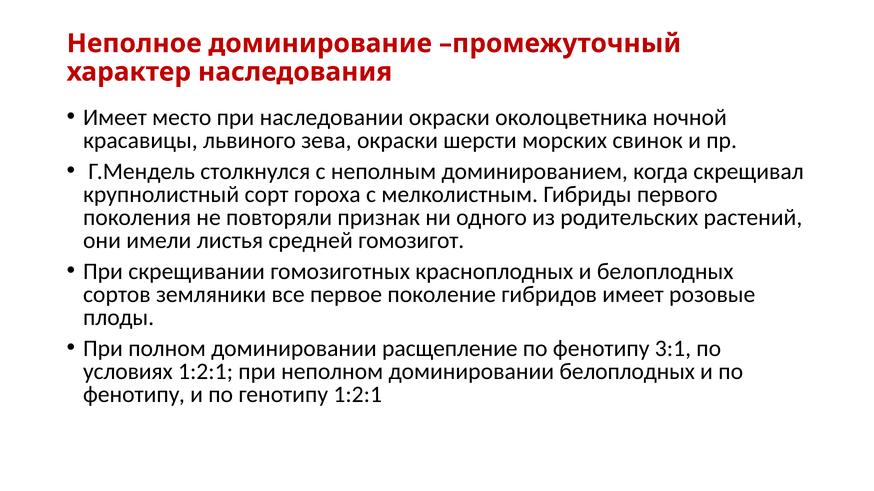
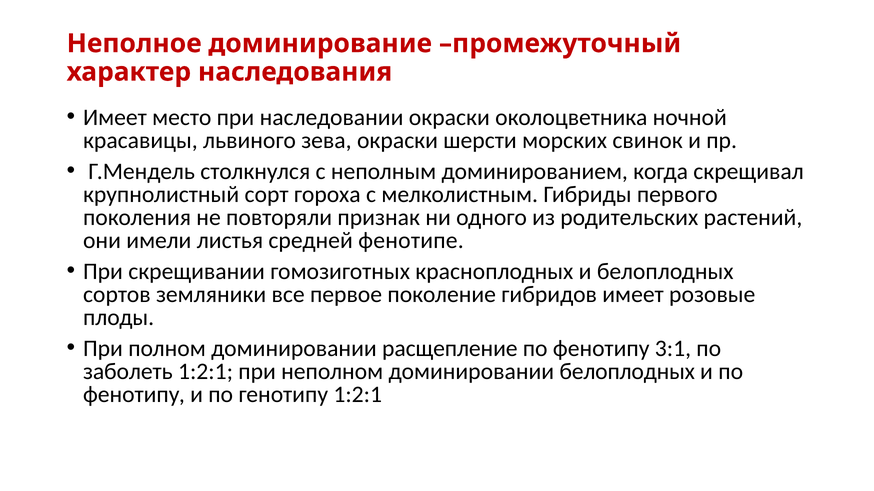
гомозигот: гомозигот -> фенотипе (411, 241)
условиях: условиях -> заболеть (128, 372)
